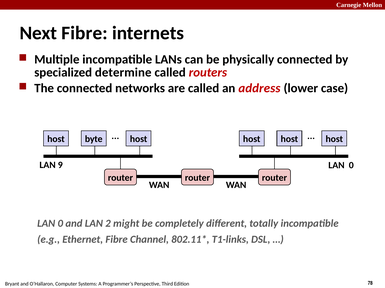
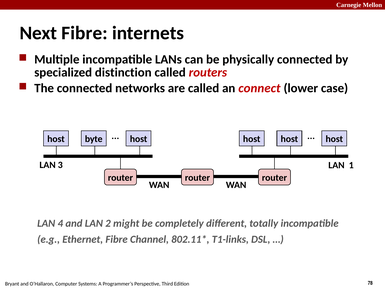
determine: determine -> distinction (123, 73)
address: address -> connect (259, 88)
9: 9 -> 3 (60, 165)
0: 0 -> 1 (351, 166)
0: 0 -> 4 (60, 224)
